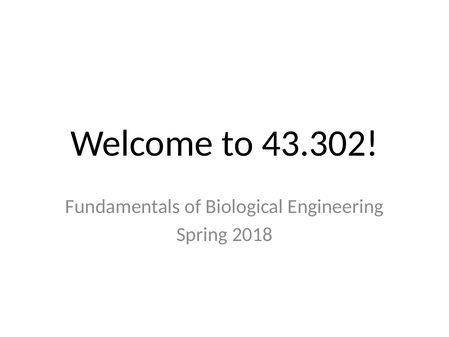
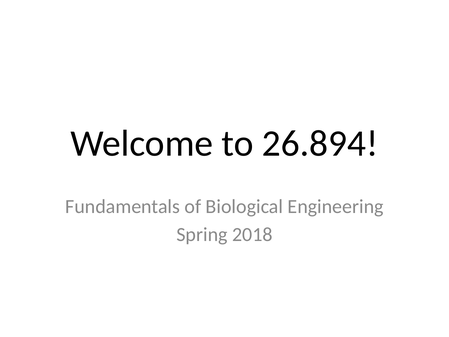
43.302: 43.302 -> 26.894 (320, 143)
